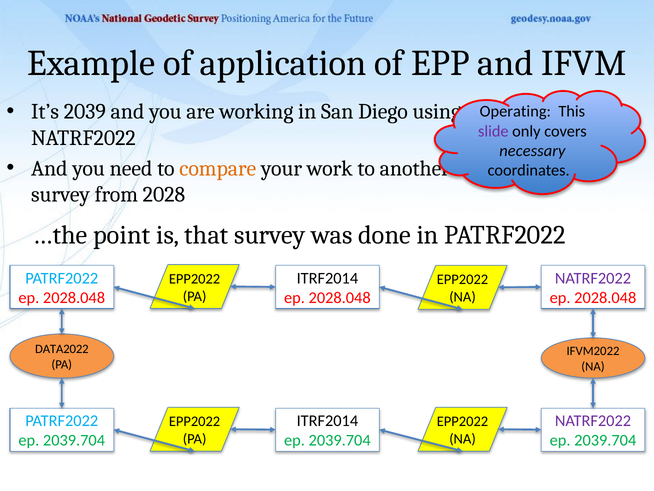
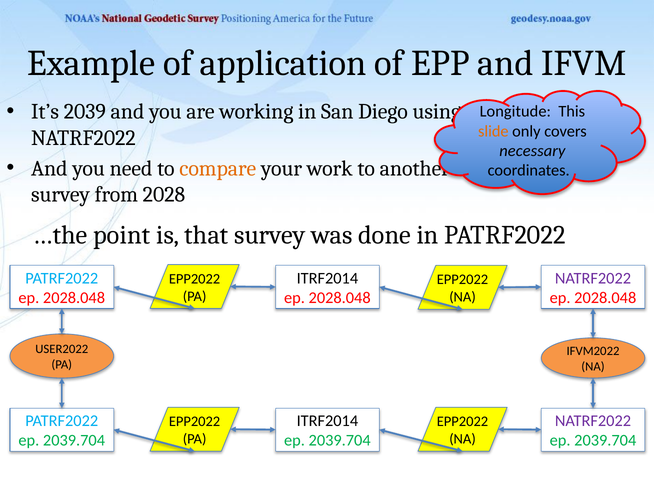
Operating: Operating -> Longitude (515, 111)
slide colour: purple -> orange (493, 131)
DATA2022: DATA2022 -> USER2022 (62, 349)
